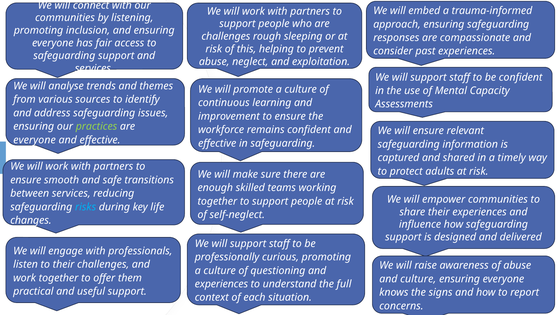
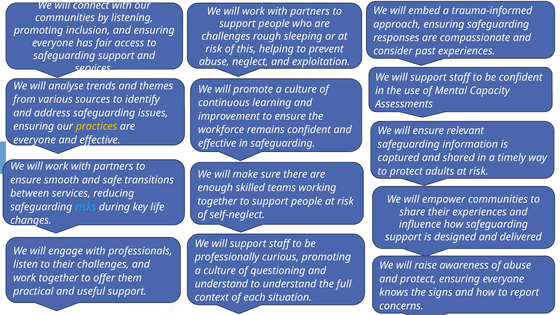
practices colour: light green -> yellow (97, 126)
and culture: culture -> protect (418, 279)
experiences: experiences -> understand (221, 284)
